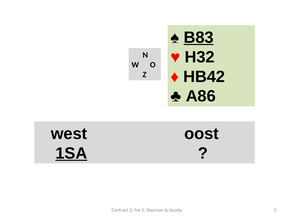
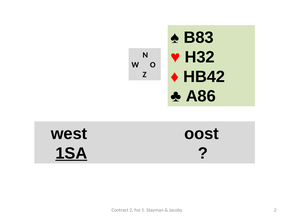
B83 underline: present -> none (199, 38)
